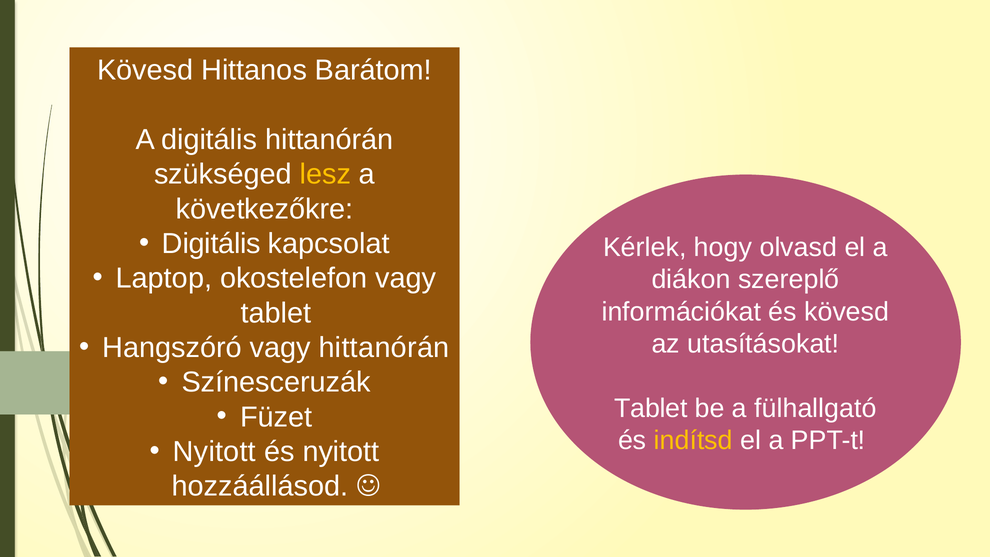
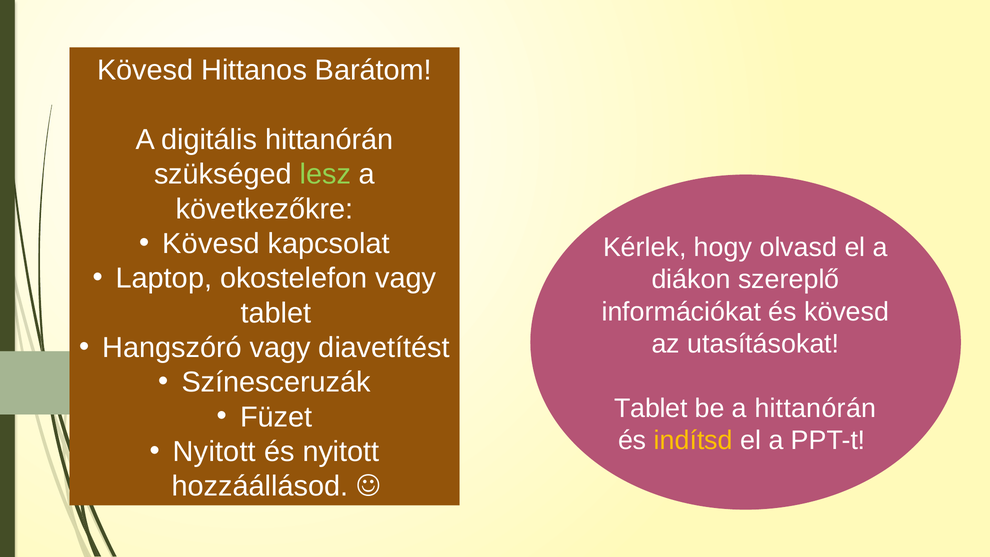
lesz colour: yellow -> light green (325, 174)
Digitális: Digitális -> Kövesd (211, 244)
vagy hittanórán: hittanórán -> diavetítést (384, 348)
a fülhallgató: fülhallgató -> hittanórán (815, 408)
